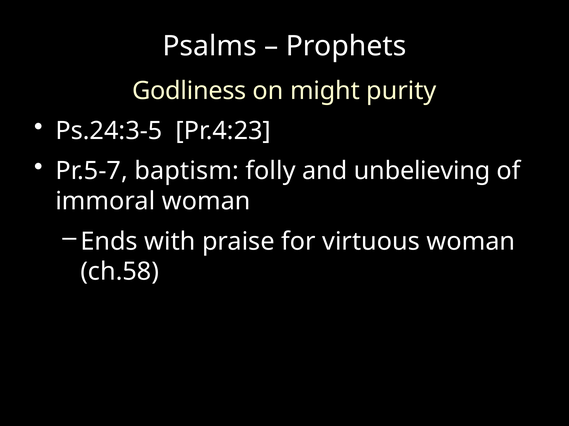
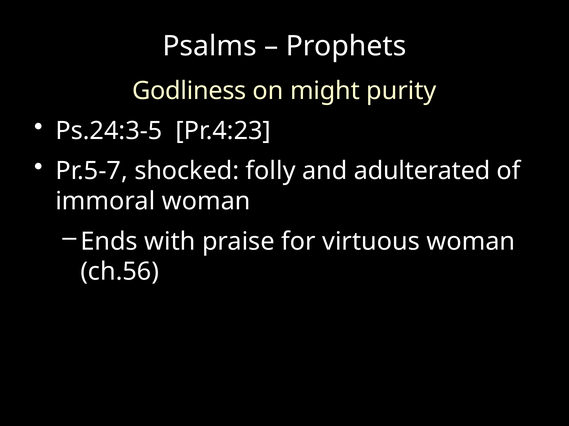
baptism: baptism -> shocked (187, 171)
unbelieving: unbelieving -> adulterated (422, 171)
ch.58: ch.58 -> ch.56 (120, 272)
